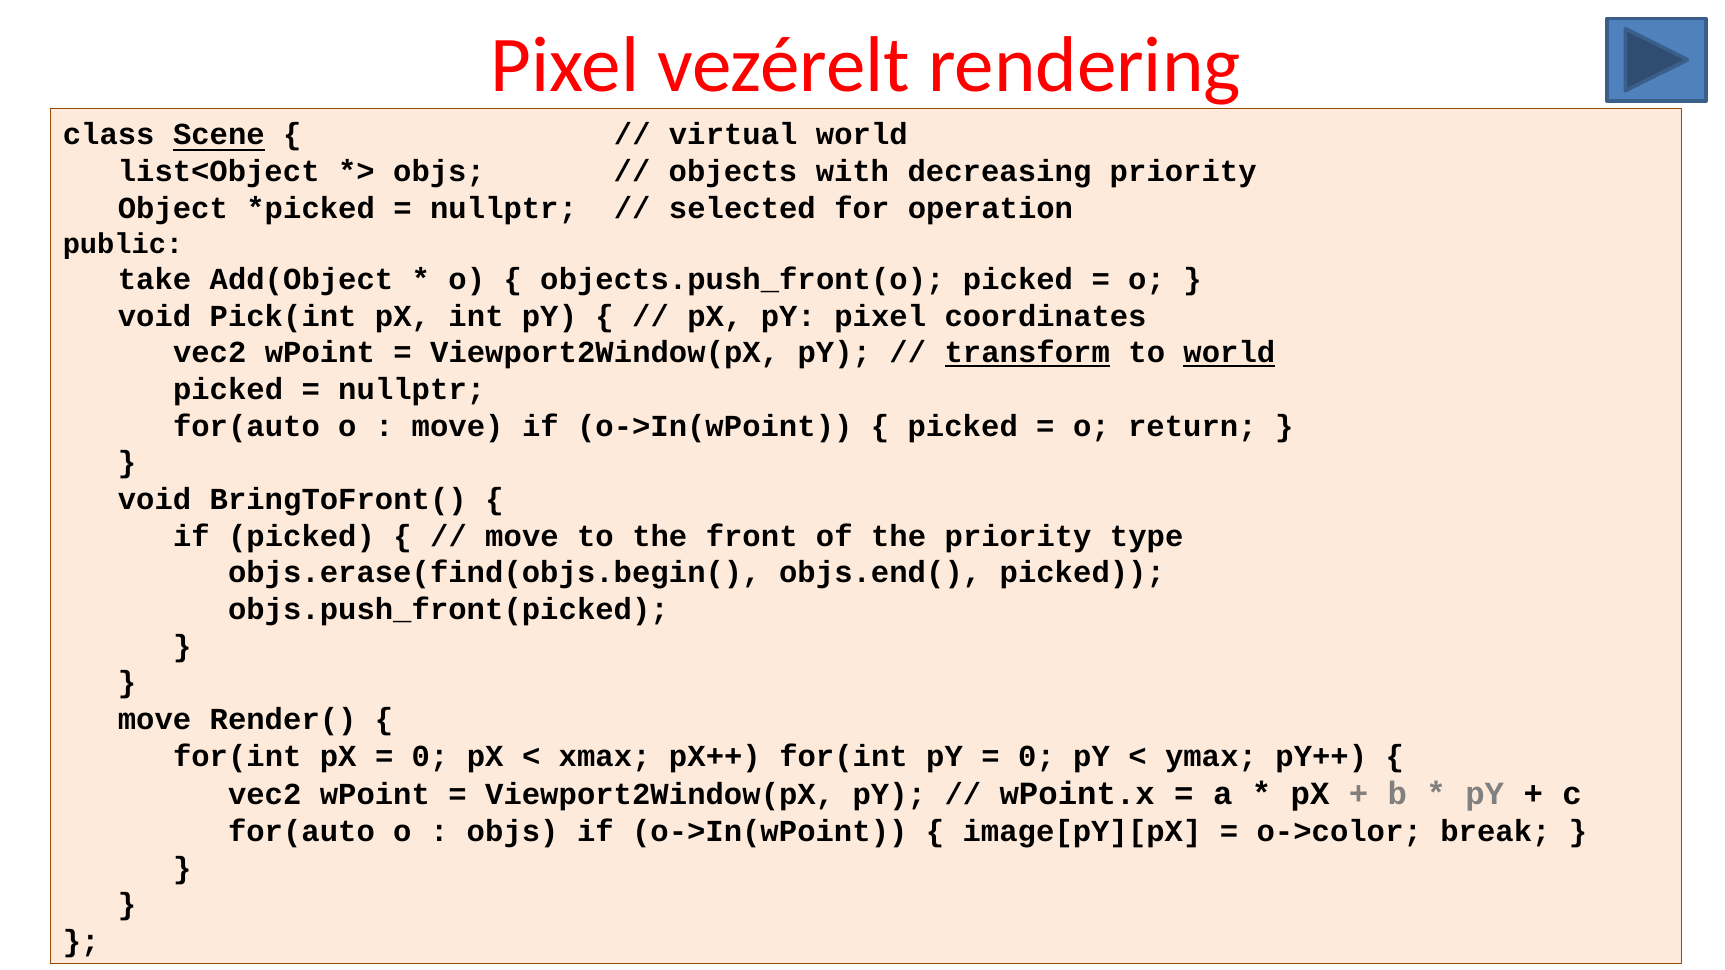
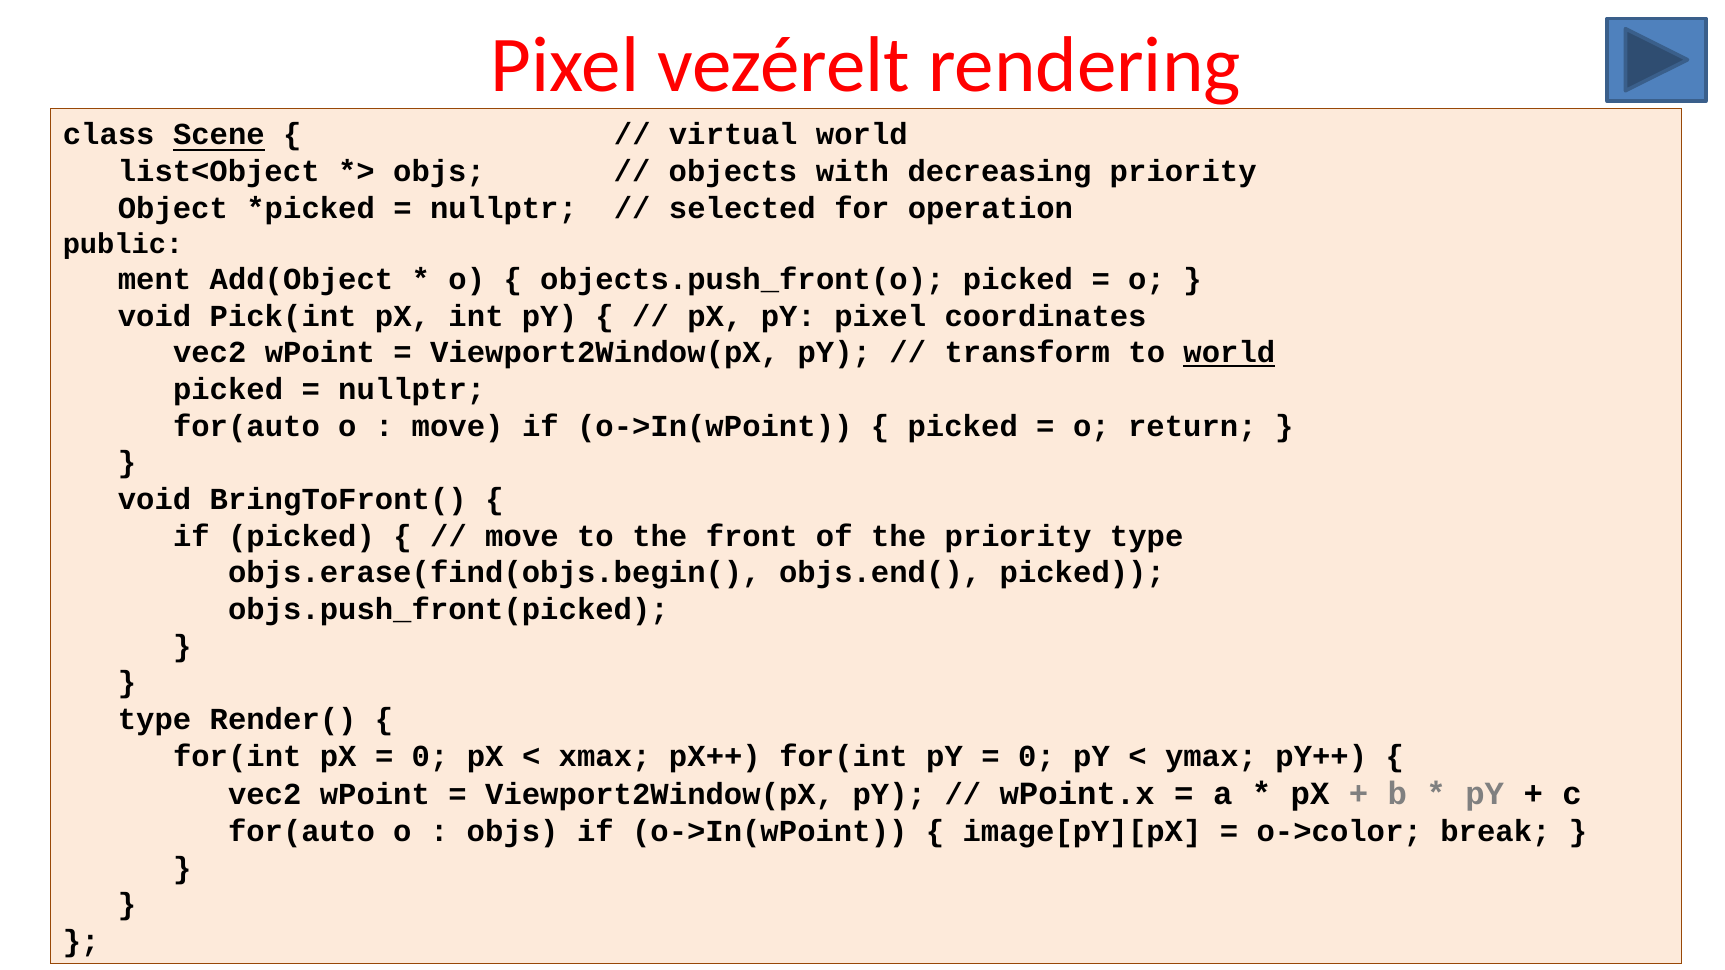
take: take -> ment (155, 279)
transform underline: present -> none (1027, 353)
move: move -> type (155, 720)
